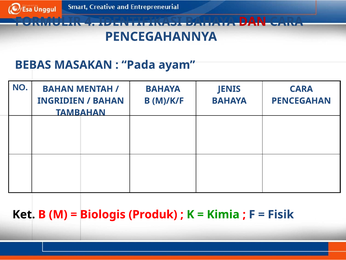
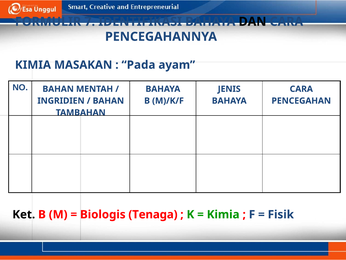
4: 4 -> 7 (90, 22)
DAN colour: red -> black (253, 22)
BEBAS: BEBAS -> KIMIA (33, 65)
Produk: Produk -> Tenaga (153, 214)
